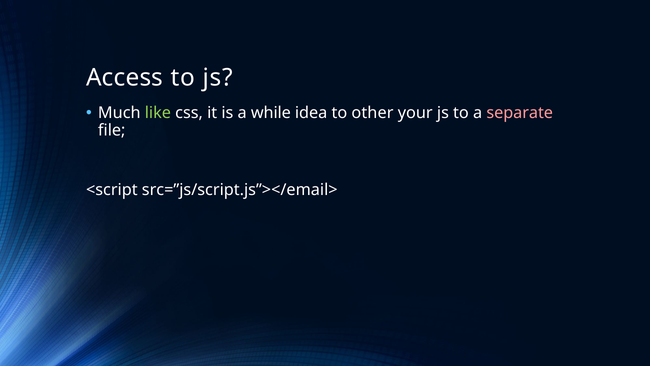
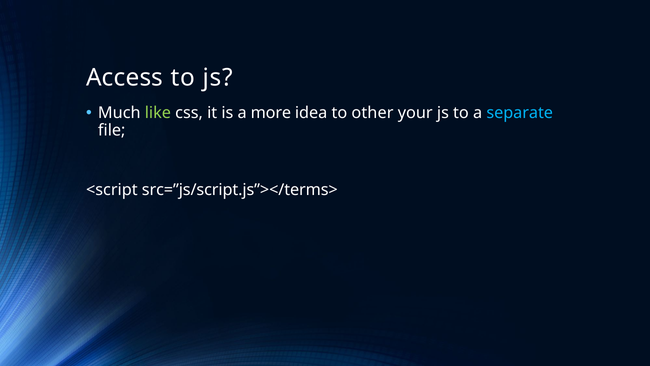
while: while -> more (271, 113)
separate colour: pink -> light blue (520, 113)
src=”js/script.js”></email>: src=”js/script.js”></email> -> src=”js/script.js”></terms> (240, 190)
